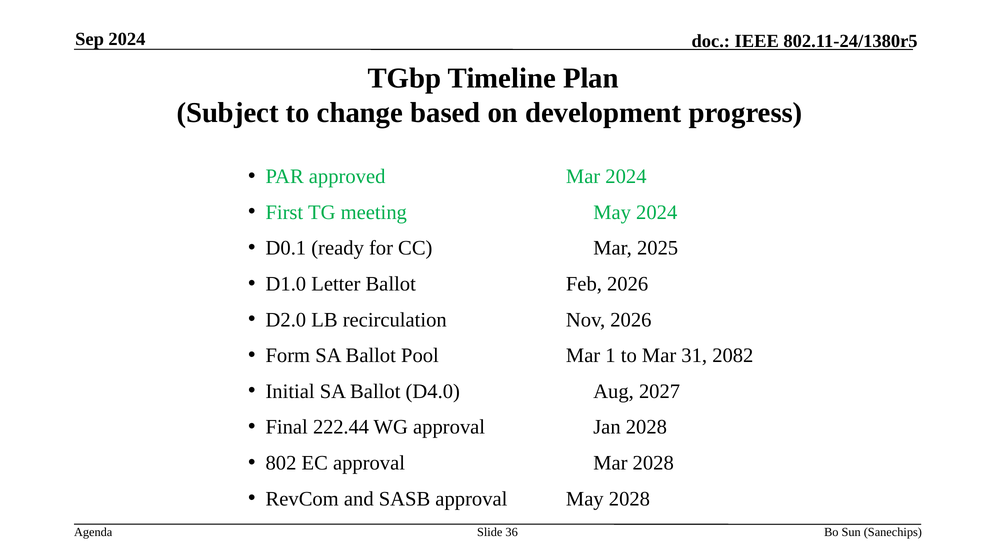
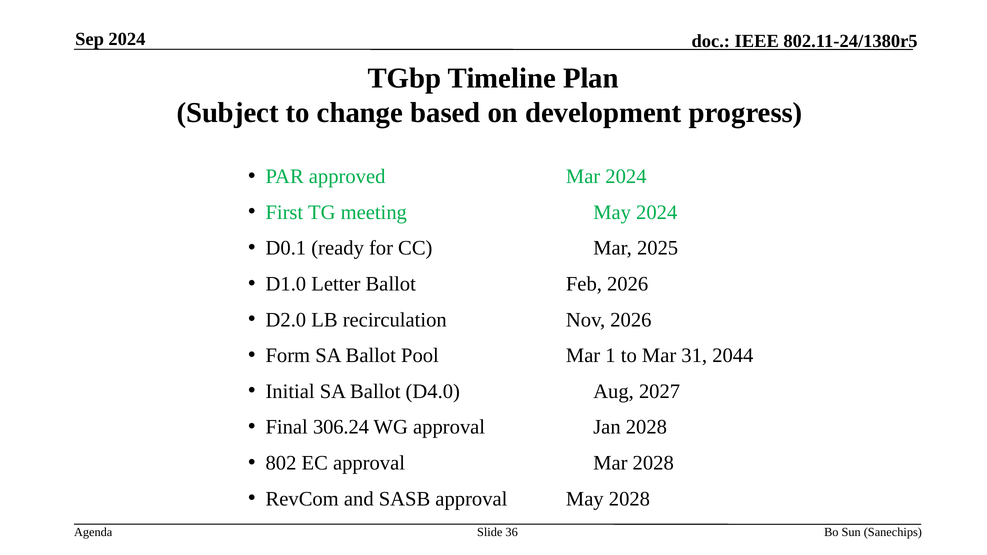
2082: 2082 -> 2044 (733, 356)
222.44: 222.44 -> 306.24 (341, 427)
